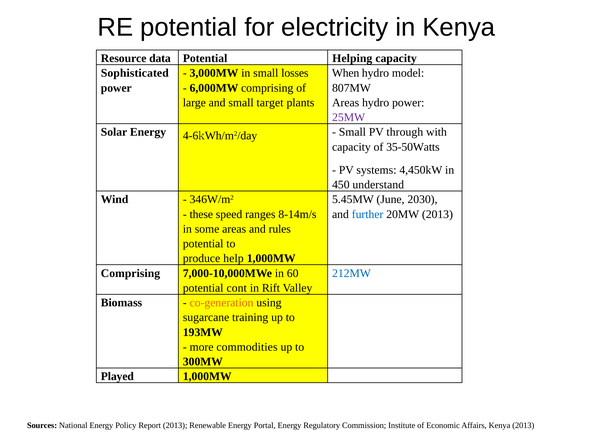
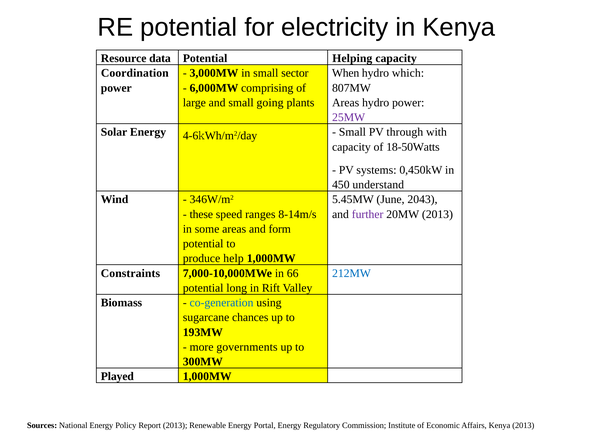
Sophisticated: Sophisticated -> Coordination (135, 73)
losses: losses -> sector (295, 73)
model: model -> which (408, 73)
target: target -> going (270, 103)
35-50Watts: 35-50Watts -> 18-50Watts (413, 147)
4,450kW: 4,450kW -> 0,450kW (421, 170)
2030: 2030 -> 2043 (423, 199)
further colour: blue -> purple (368, 214)
rules: rules -> form (280, 229)
Comprising: Comprising -> Constraints (130, 273)
60: 60 -> 66 (293, 273)
cont: cont -> long (237, 288)
co-generation colour: orange -> blue (222, 303)
training: training -> chances (250, 317)
commodities: commodities -> governments (247, 347)
